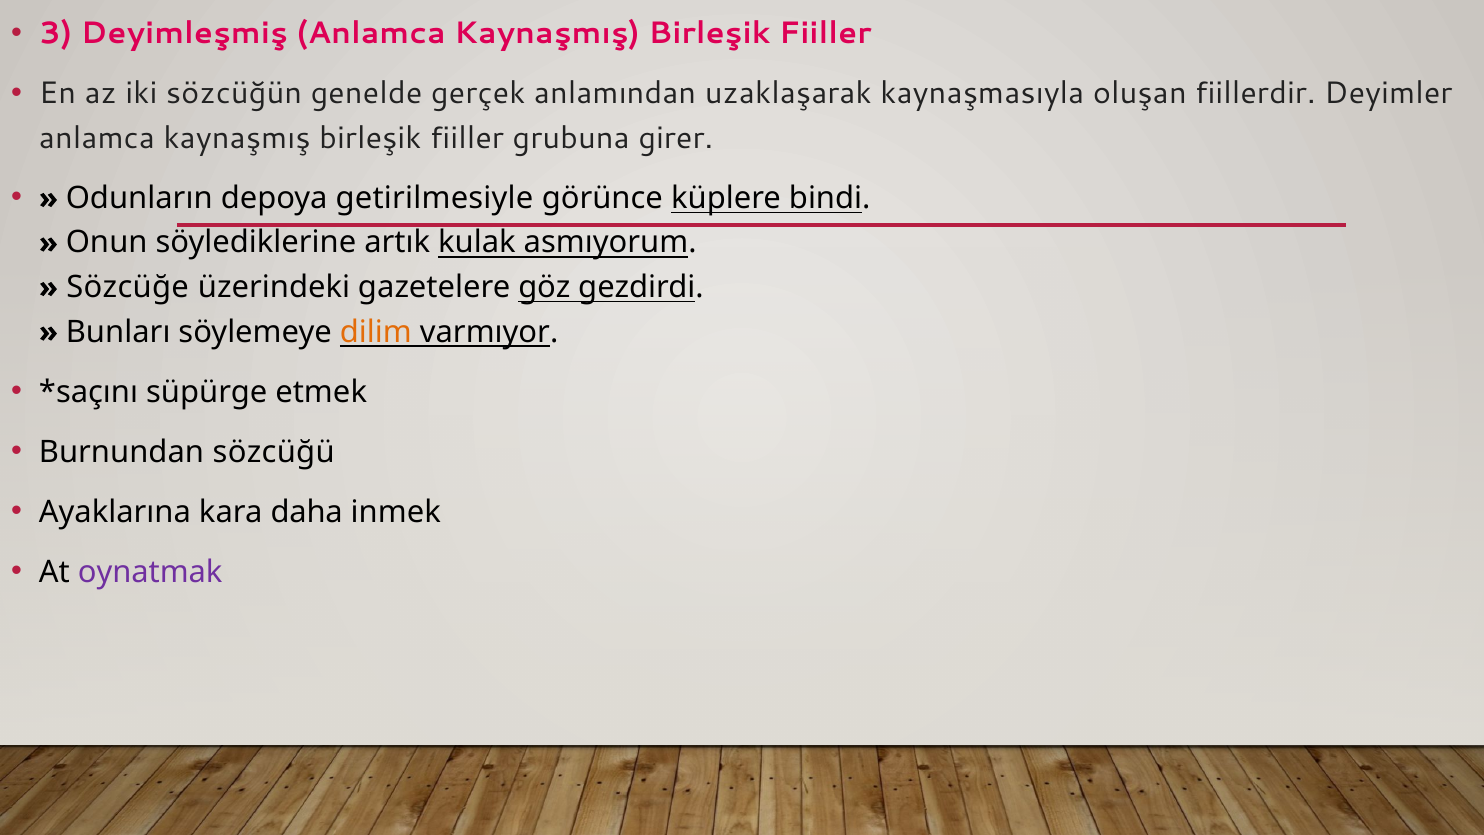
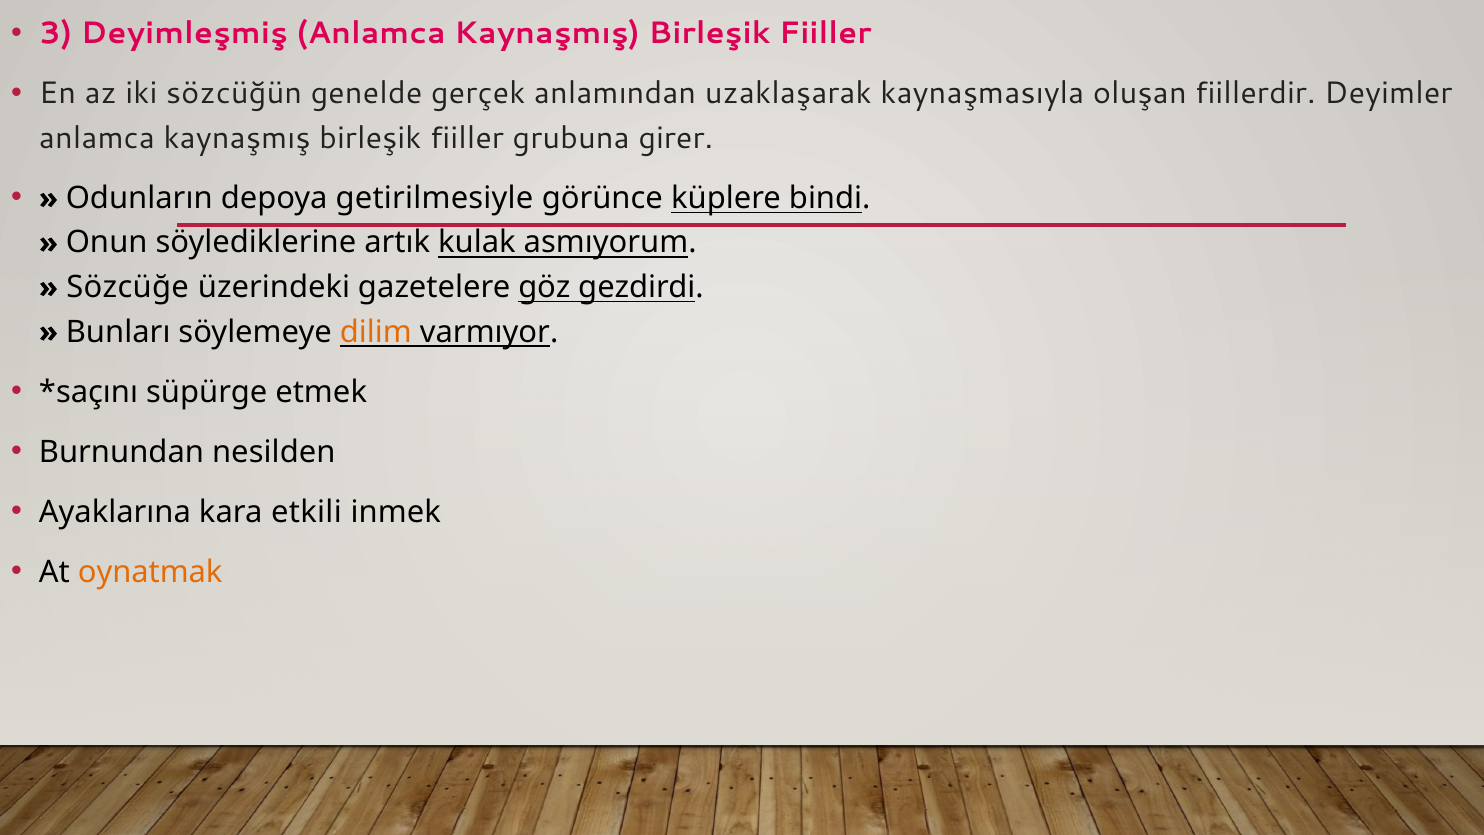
sözcüğü: sözcüğü -> nesilden (274, 452)
daha: daha -> etkili (306, 512)
oynatmak colour: purple -> orange (150, 572)
